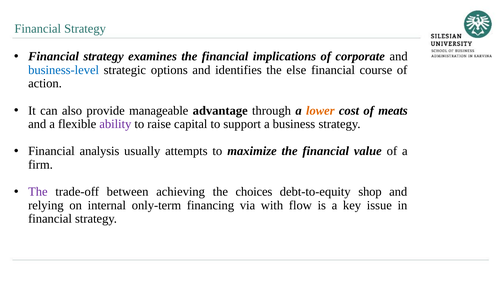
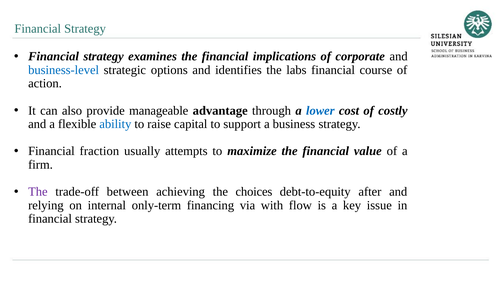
else: else -> labs (296, 70)
lower colour: orange -> blue (320, 111)
meats: meats -> costly (393, 111)
ability colour: purple -> blue (115, 124)
analysis: analysis -> fraction (99, 151)
shop: shop -> after (370, 192)
